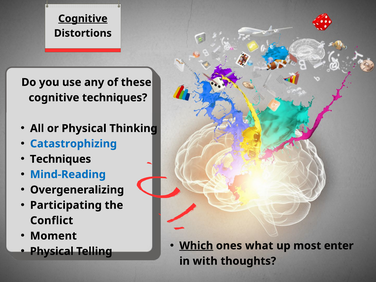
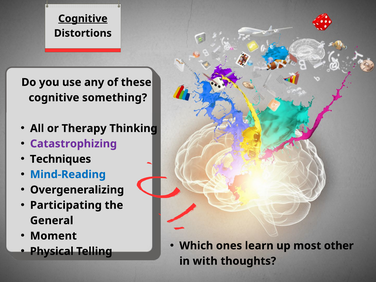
cognitive techniques: techniques -> something (115, 98)
or Physical: Physical -> Therapy (84, 128)
Catastrophizing colour: blue -> purple (73, 144)
Conflict: Conflict -> General (52, 221)
Which underline: present -> none (196, 246)
what: what -> learn (259, 246)
enter: enter -> other (339, 246)
